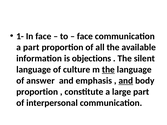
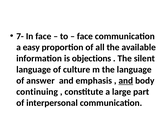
1-: 1- -> 7- (20, 36)
a part: part -> easy (31, 47)
the underline: present -> none (108, 70)
proportion: proportion -> continuing (37, 92)
